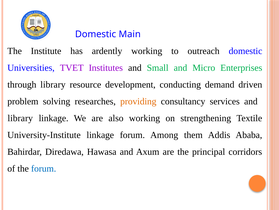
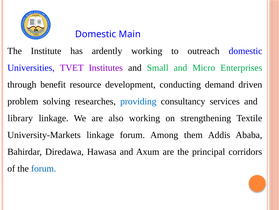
through library: library -> benefit (53, 84)
providing colour: orange -> blue (138, 101)
University-Institute: University-Institute -> University-Markets (44, 135)
